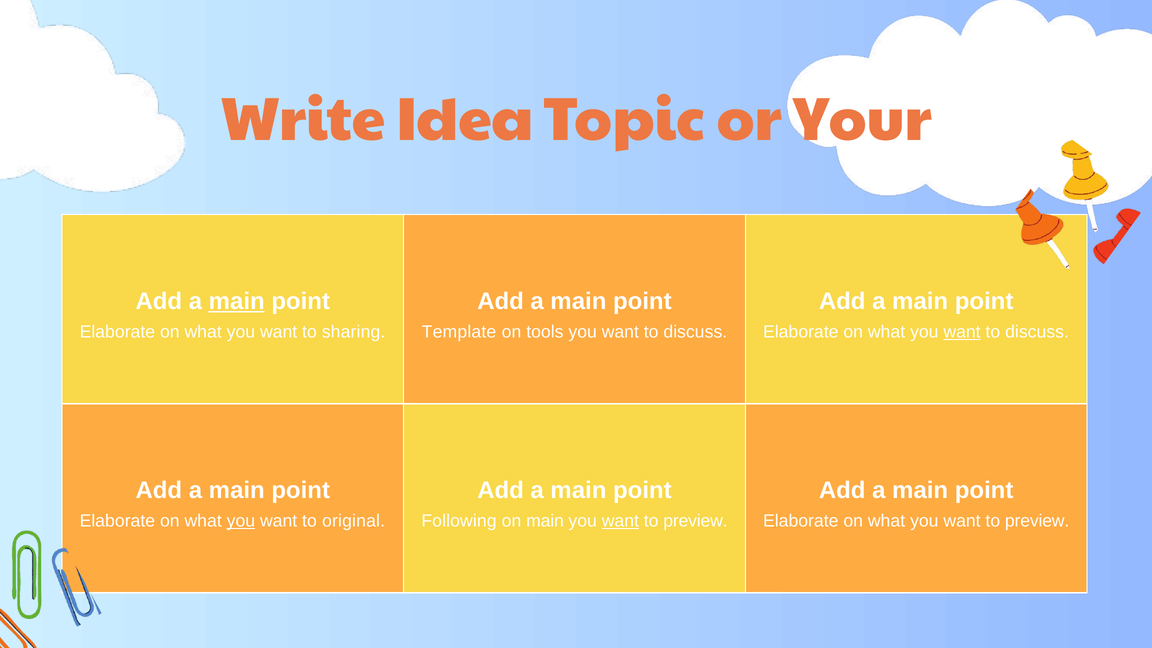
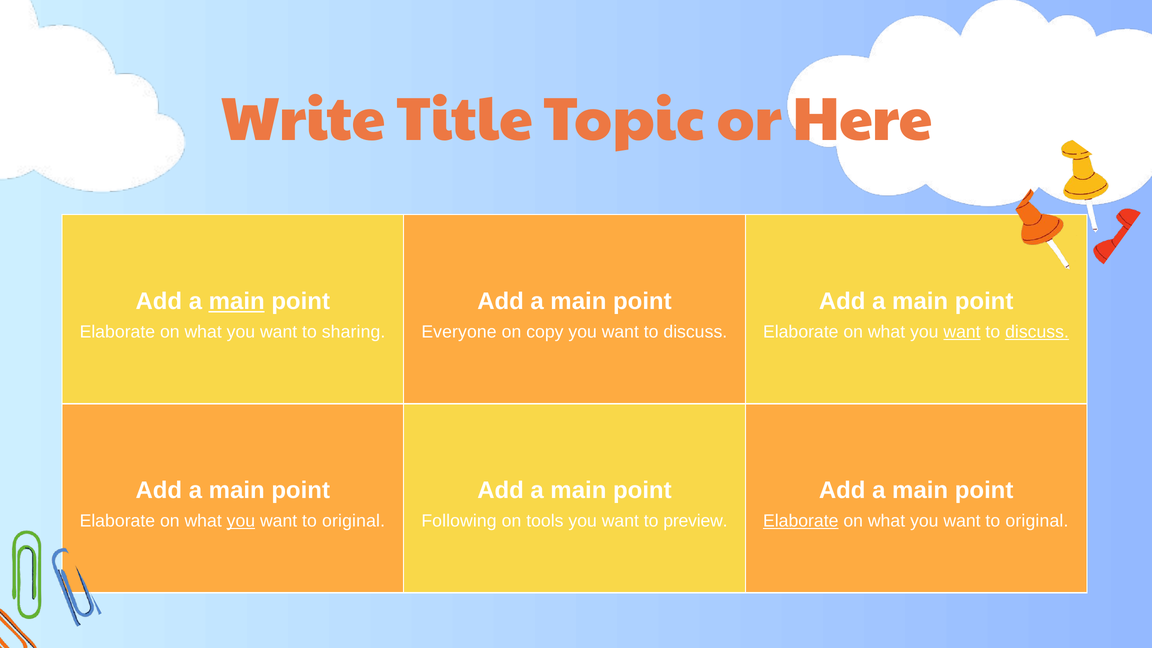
Idea: Idea -> Title (465, 120)
Your: Your -> Here (863, 120)
Template: Template -> Everyone (459, 332)
tools: tools -> copy (545, 332)
discuss underline: none -> present (1037, 332)
on main: main -> tools (545, 521)
want underline: present -> none (620, 521)
Elaborate underline: none -> present (801, 521)
preview: preview -> original (1037, 521)
